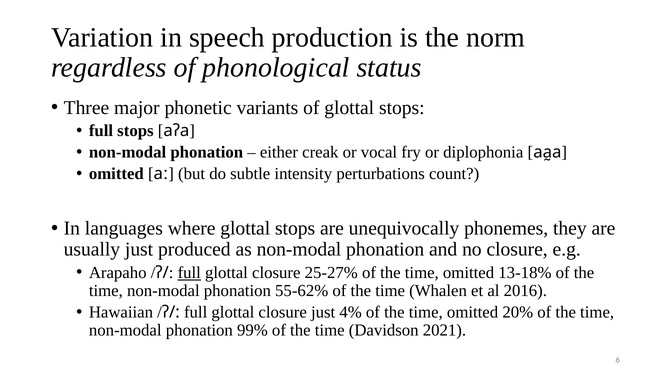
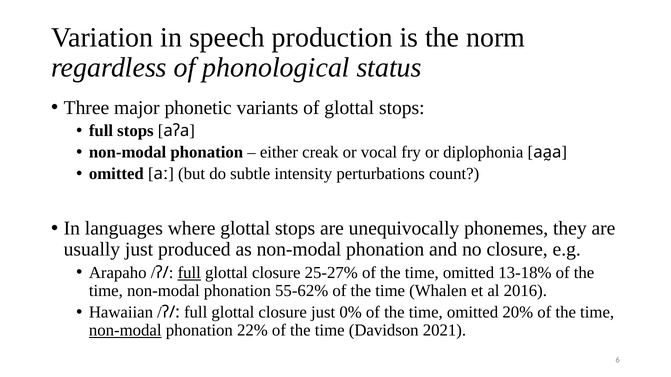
4%: 4% -> 0% (351, 313)
non-modal underline: none -> present (125, 331)
99%: 99% -> 22% (252, 331)
